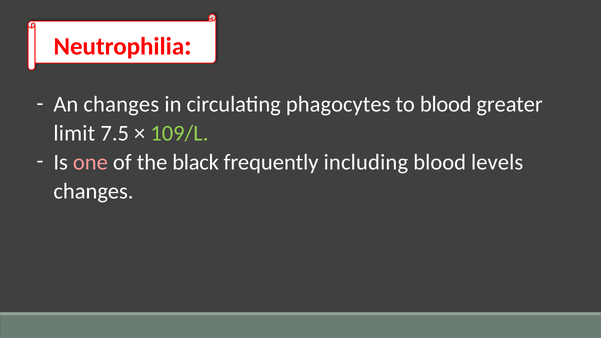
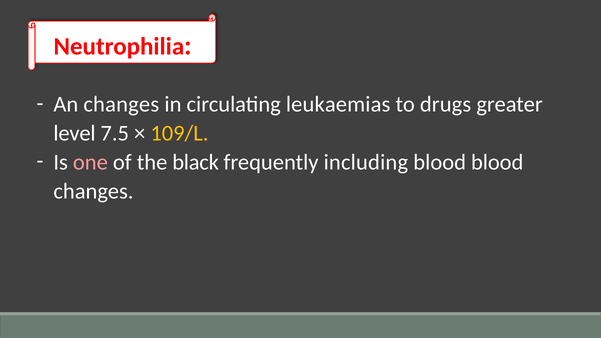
phagocytes: phagocytes -> leukaemias (338, 105)
to blood: blood -> drugs (446, 105)
limit: limit -> level (75, 133)
109/L colour: light green -> yellow (179, 133)
blood levels: levels -> blood (497, 162)
